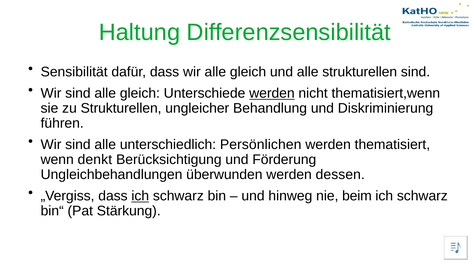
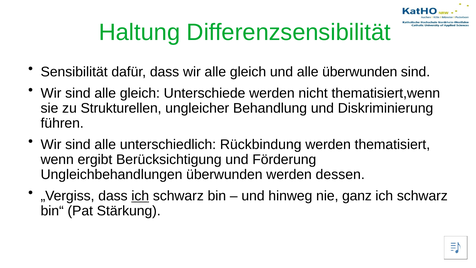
alle strukturellen: strukturellen -> überwunden (360, 72)
werden underline: present -> none (272, 93)
Persönlichen: Persönlichen -> Rückbindung (261, 145)
denkt: denkt -> ergibt (95, 160)
beim: beim -> ganz (357, 196)
